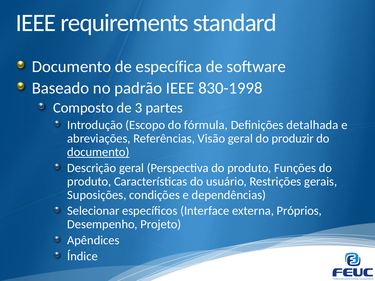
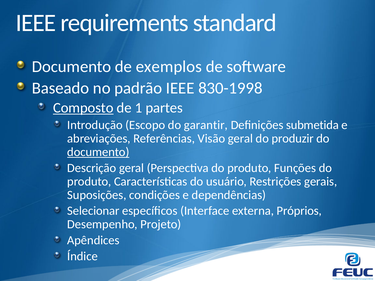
específica: específica -> exemplos (169, 67)
Composto underline: none -> present (83, 108)
3: 3 -> 1 (139, 108)
fórmula: fórmula -> garantir (206, 125)
detalhada: detalhada -> submetida (312, 125)
